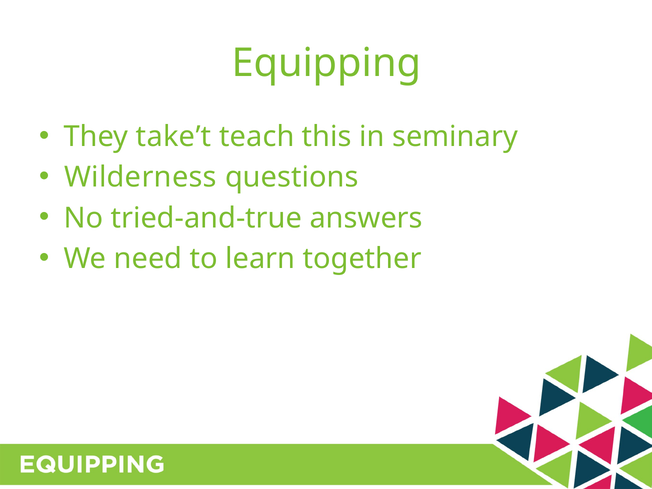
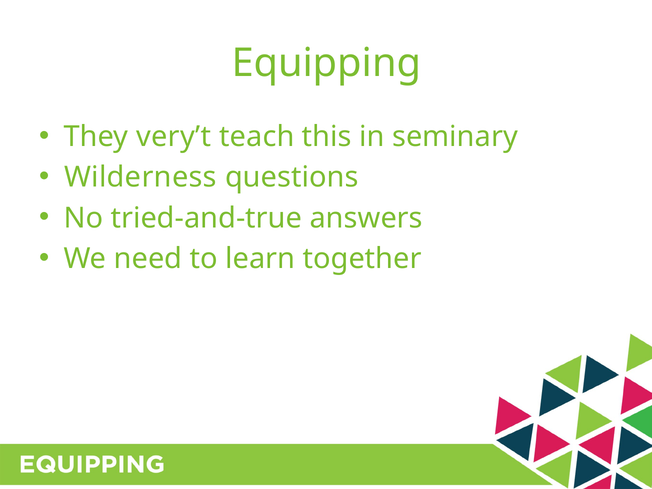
take’t: take’t -> very’t (174, 137)
